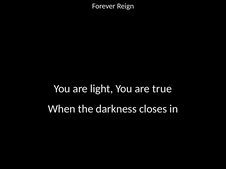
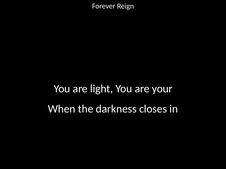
true: true -> your (162, 89)
